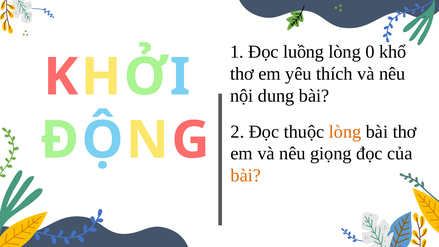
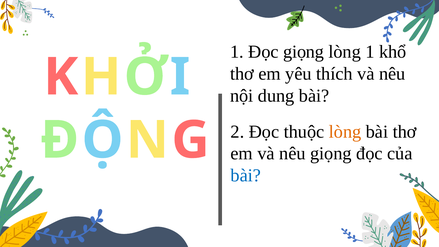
Đọc luồng: luồng -> giọng (304, 52)
lòng 0: 0 -> 1 (370, 52)
bài colour: orange -> blue (246, 176)
